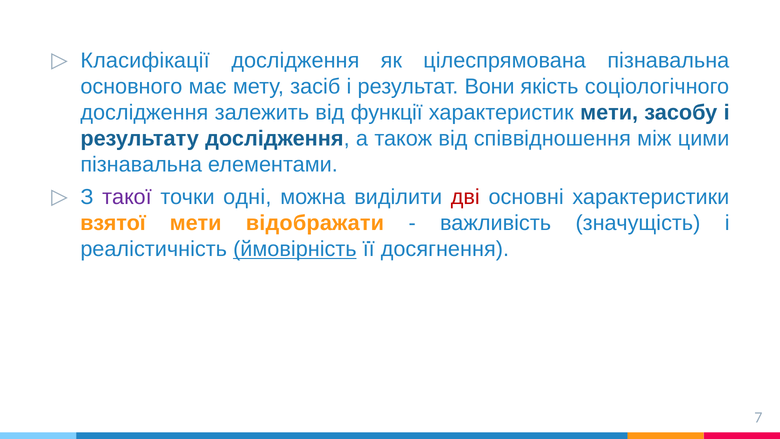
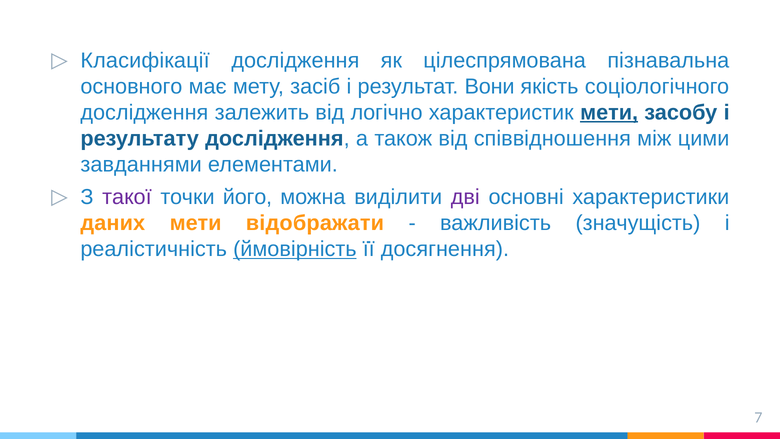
функції: функції -> логічно (387, 112)
мети underline: none -> present (609, 112)
пізнавальна: пізнавальна -> завданнями (141, 164)
одні: одні -> його (247, 197)
дві colour: red -> purple (465, 197)
взятої: взятої -> даних (113, 223)
